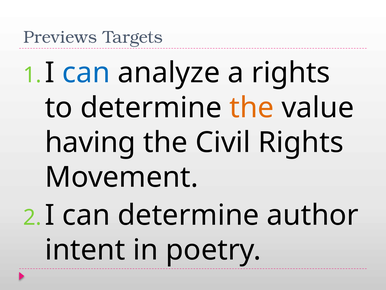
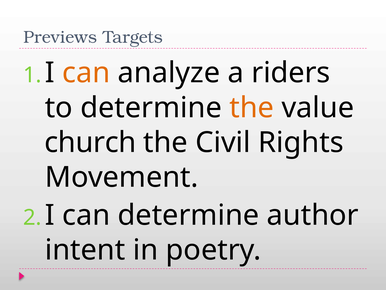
can colour: blue -> orange (86, 73)
a rights: rights -> riders (291, 73)
having: having -> church (90, 142)
